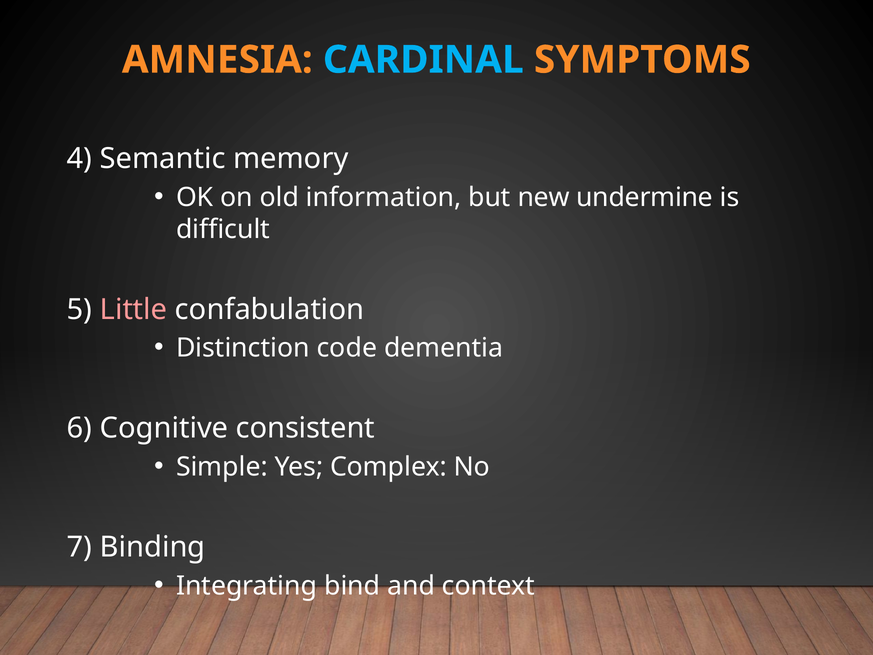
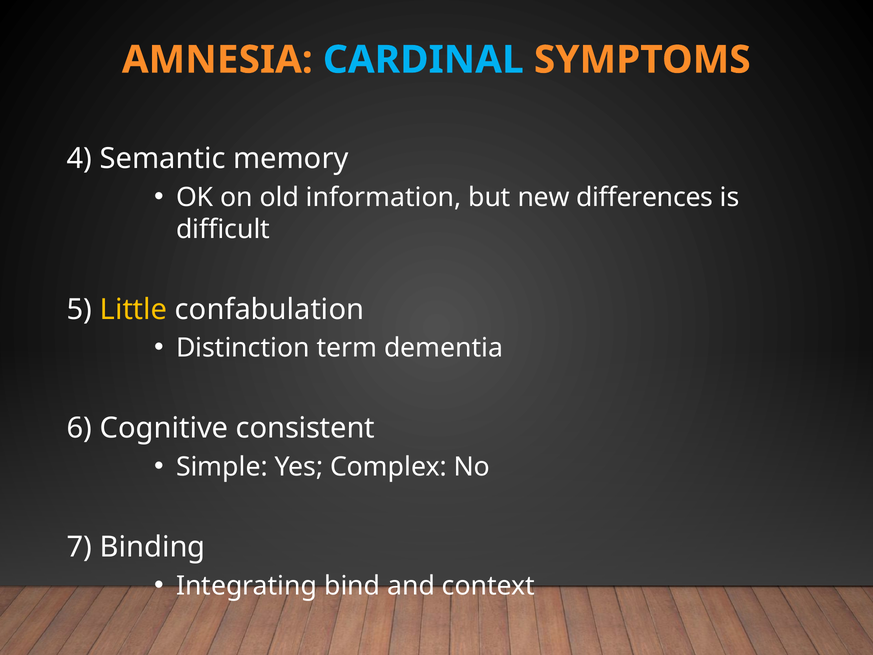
undermine: undermine -> differences (645, 197)
Little colour: pink -> yellow (134, 309)
code: code -> term (347, 348)
